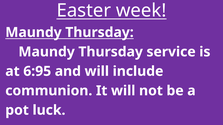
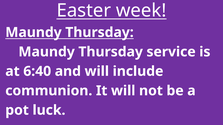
6:95: 6:95 -> 6:40 (37, 71)
